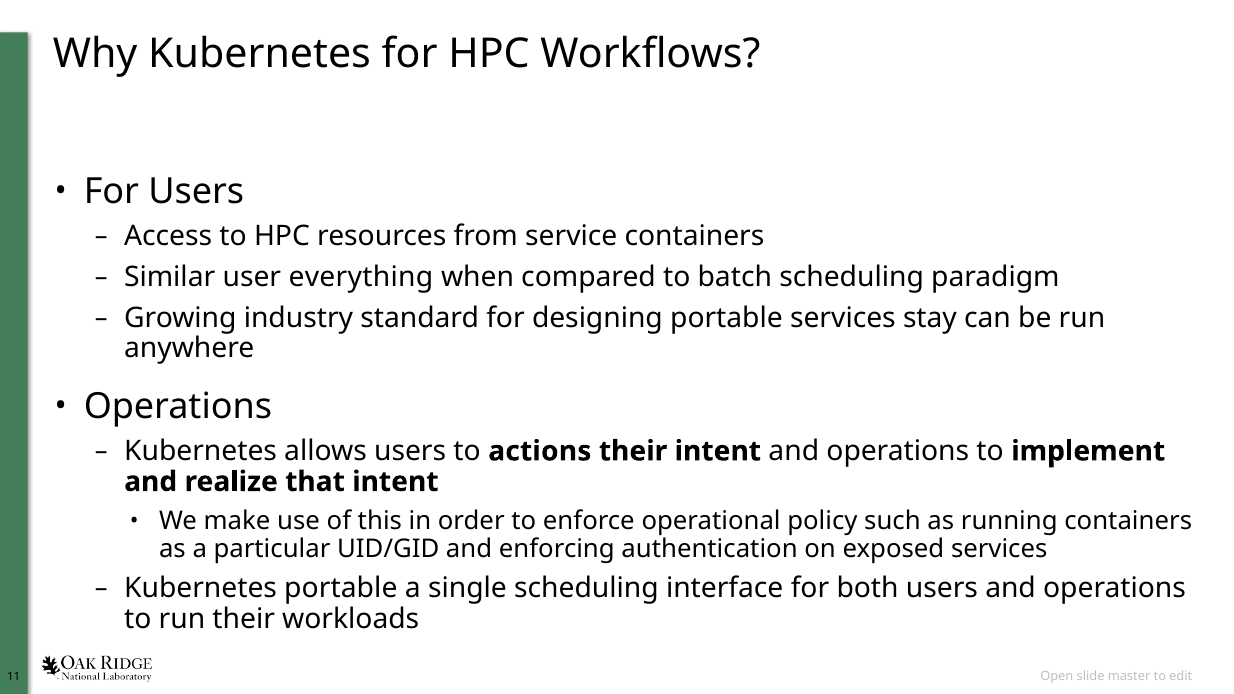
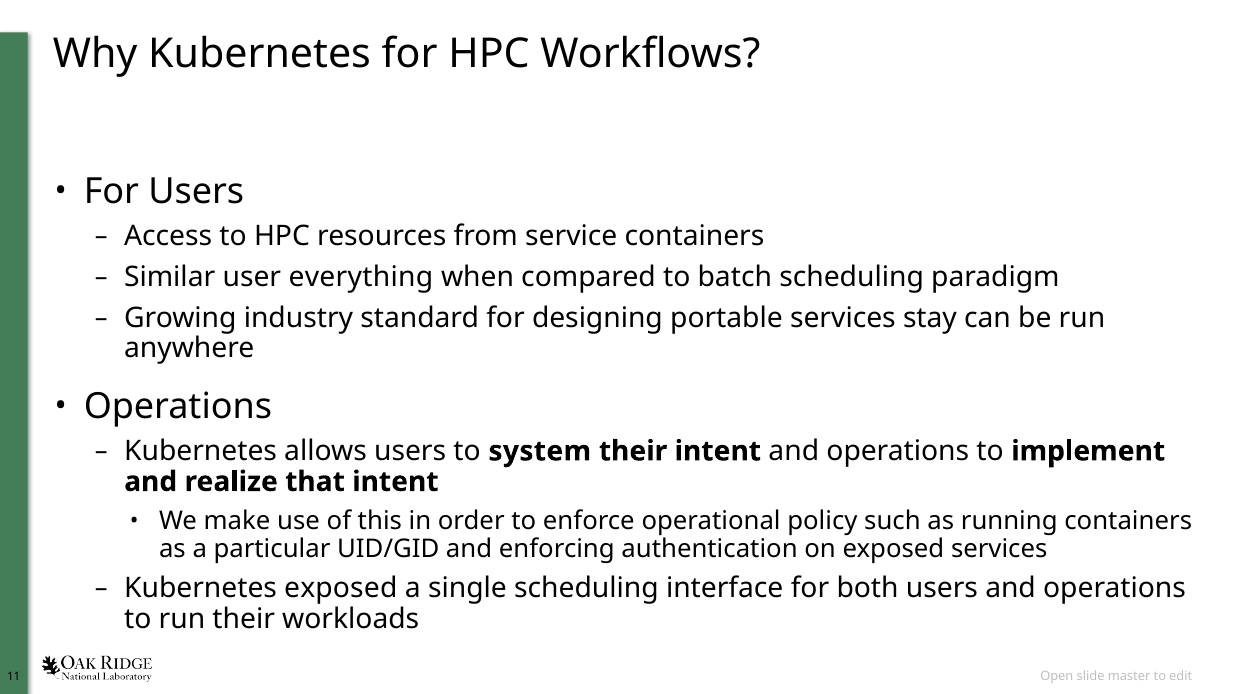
actions: actions -> system (540, 451)
Kubernetes portable: portable -> exposed (341, 588)
